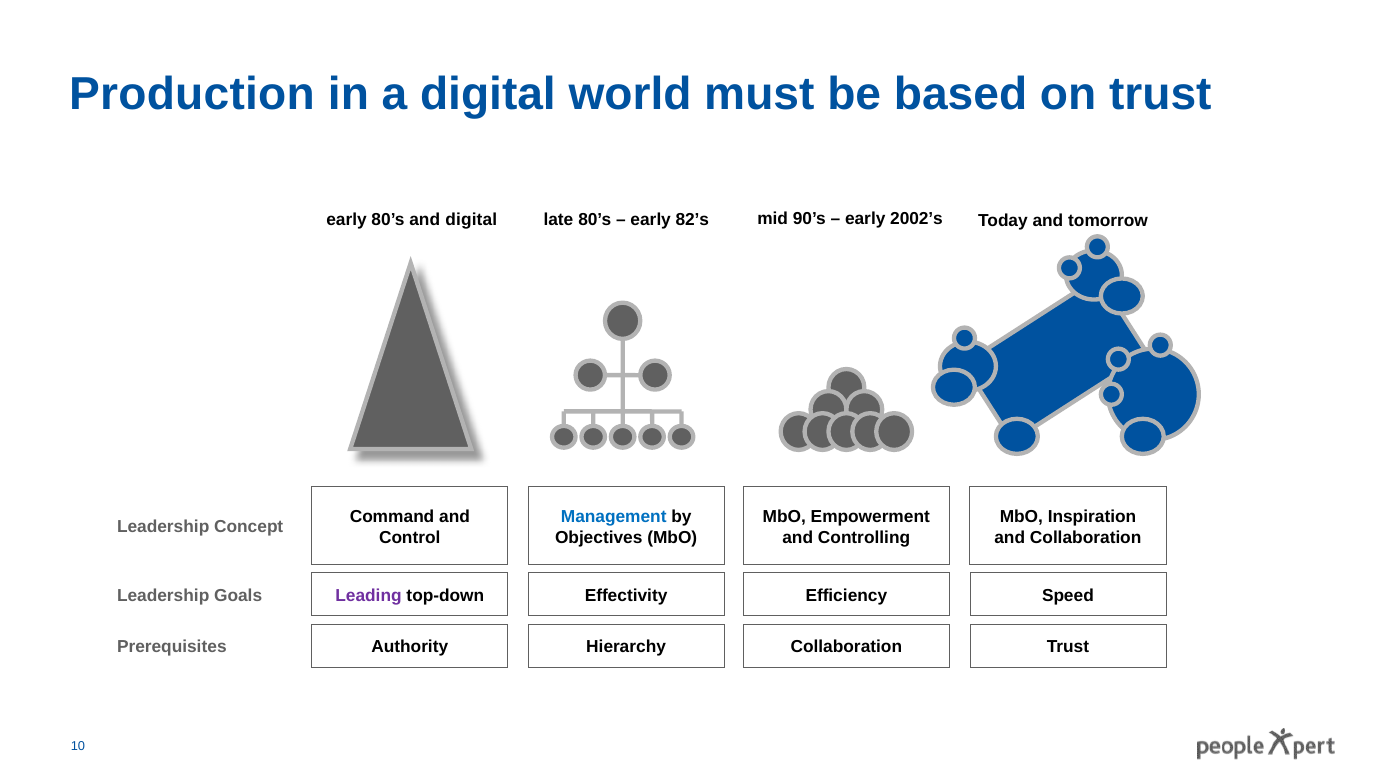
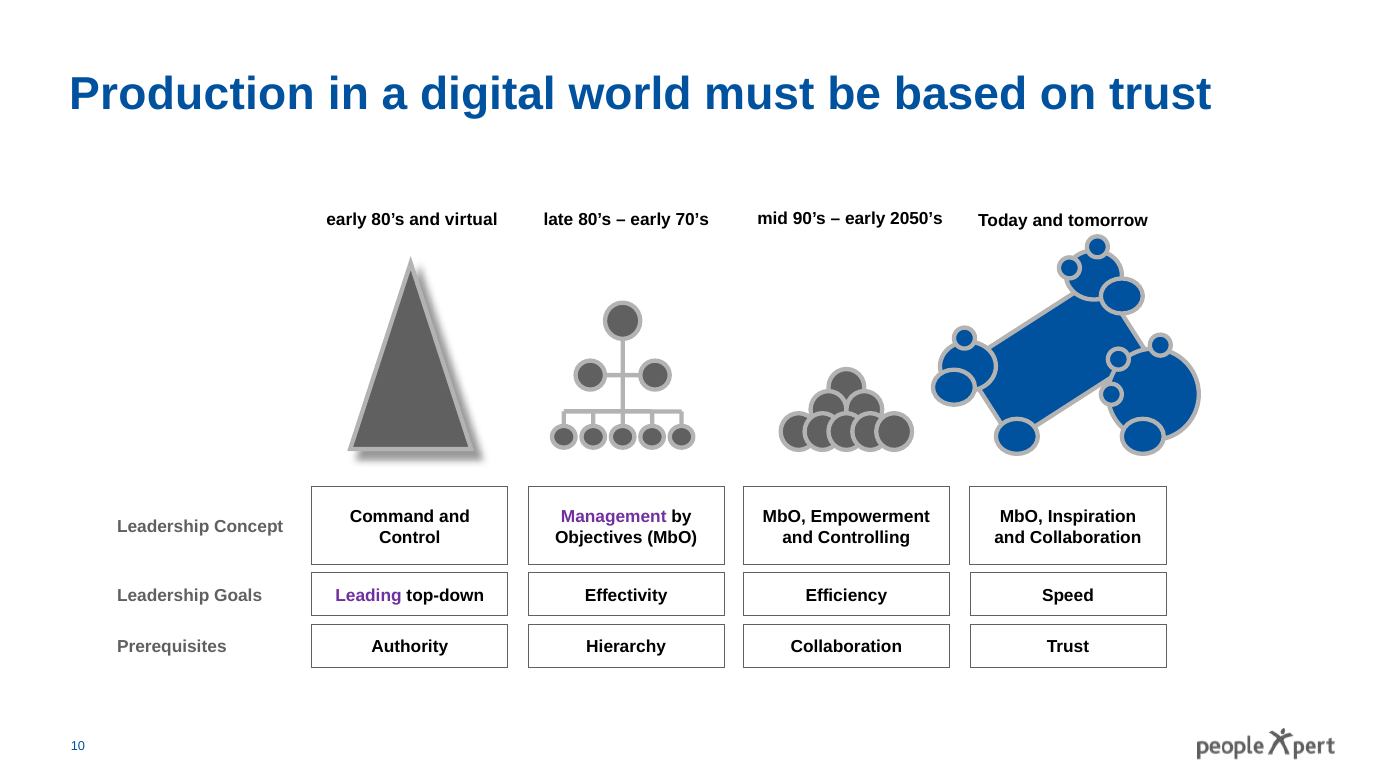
and digital: digital -> virtual (471, 220)
82’s: 82’s -> 70’s (692, 220)
2002’s: 2002’s -> 2050’s (916, 218)
Management colour: blue -> purple (614, 516)
